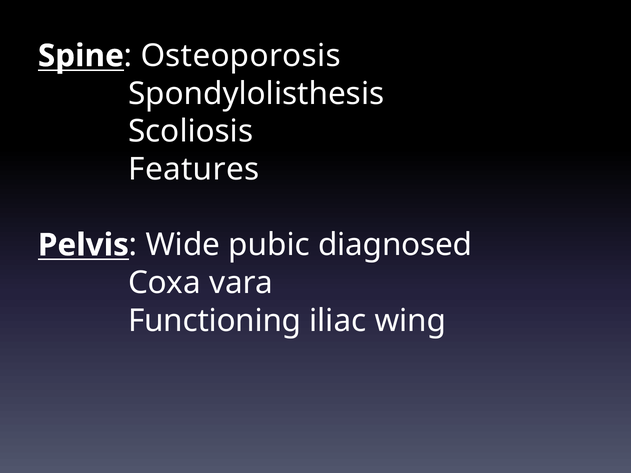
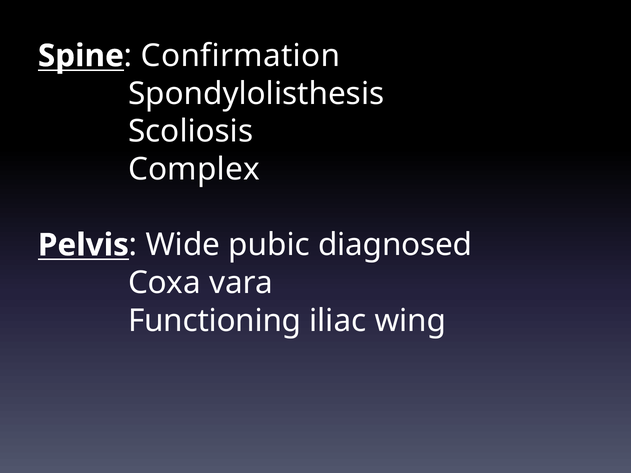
Osteoporosis: Osteoporosis -> Confirmation (241, 56)
Features: Features -> Complex (194, 169)
